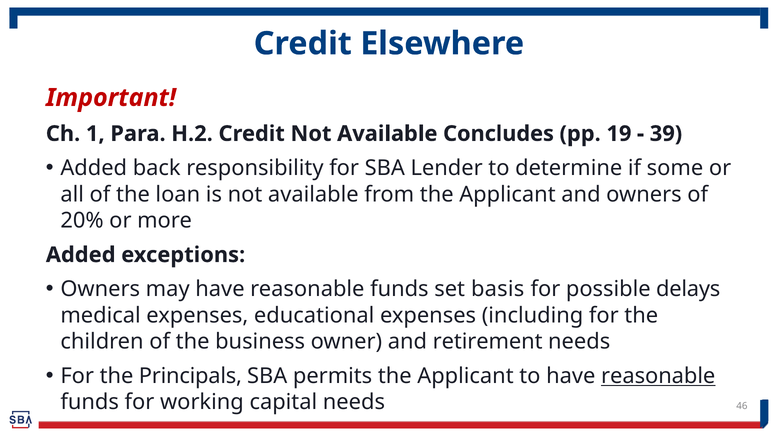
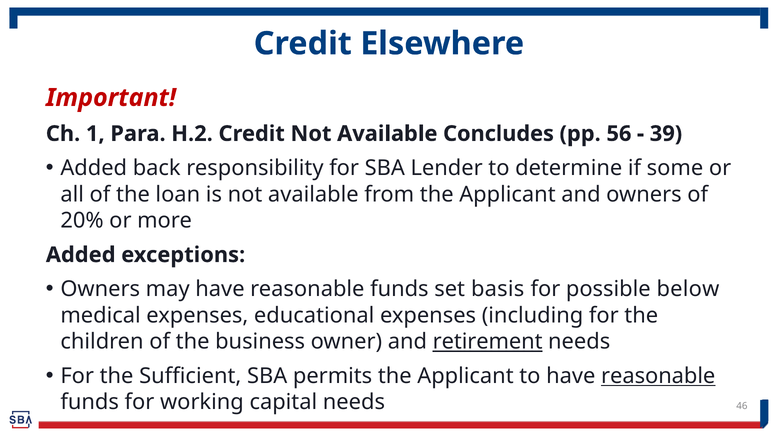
19: 19 -> 56 (619, 134)
delays: delays -> below (688, 290)
retirement underline: none -> present (488, 342)
Principals: Principals -> Sufficient (190, 377)
